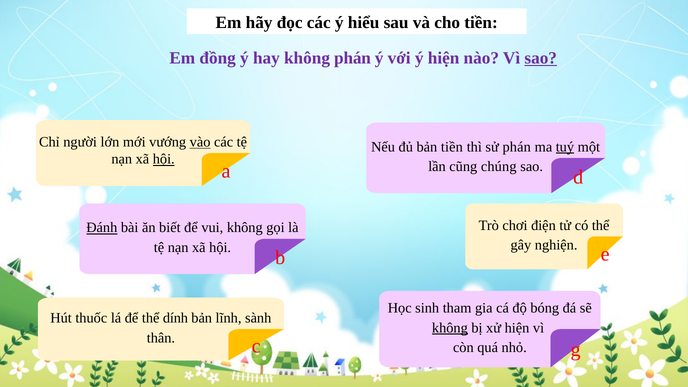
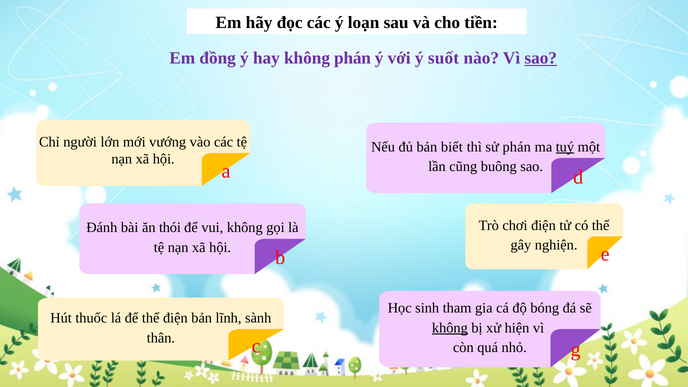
hiểu: hiểu -> loạn (364, 22)
ý hiện: hiện -> suốt (444, 58)
vào underline: present -> none (200, 142)
bản tiền: tiền -> biết (452, 147)
hội underline: present -> none (164, 159)
chúng: chúng -> buông (499, 167)
Đánh underline: present -> none (102, 228)
biết: biết -> thói (170, 228)
thể dính: dính -> điện (175, 318)
